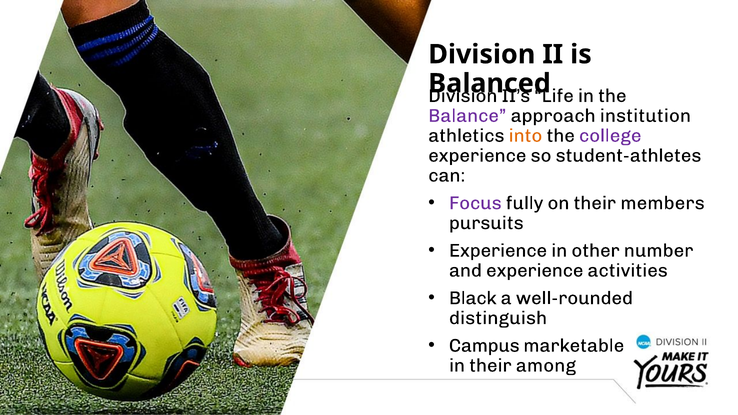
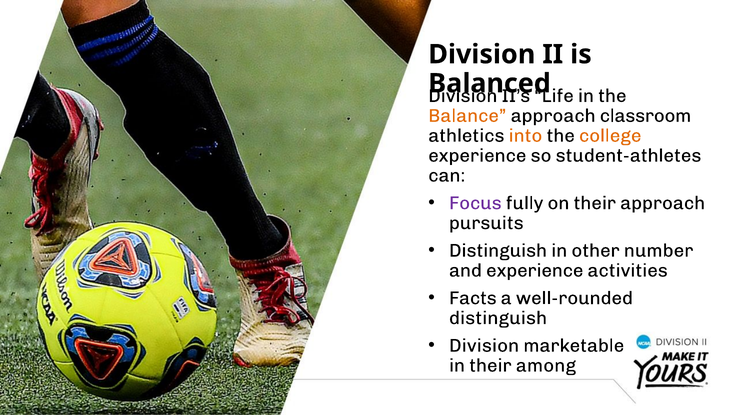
Balance colour: purple -> orange (467, 116)
institution: institution -> classroom (646, 116)
college colour: purple -> orange (610, 136)
their members: members -> approach (663, 203)
Experience: Experience -> Distinguish (498, 251)
Black: Black -> Facts (473, 298)
Campus: Campus -> Division (484, 346)
